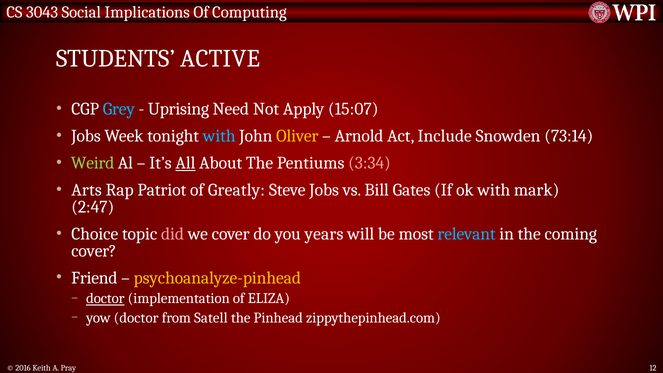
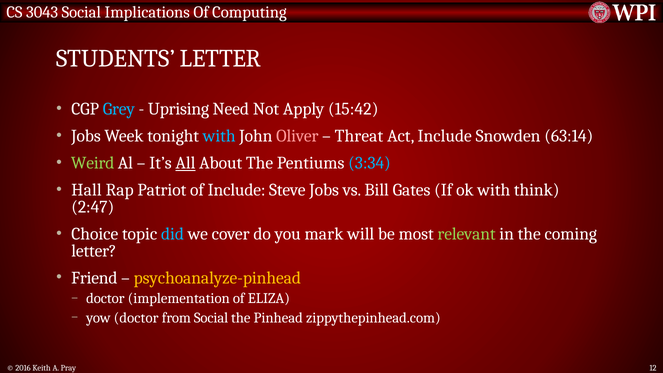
STUDENTS ACTIVE: ACTIVE -> LETTER (221, 58)
15:07: 15:07 -> 15:42 (353, 109)
Oliver colour: yellow -> pink (297, 136)
Arnold: Arnold -> Threat (359, 136)
73:14: 73:14 -> 63:14 (569, 136)
3:34 colour: pink -> light blue (369, 163)
Arts: Arts -> Hall (87, 190)
of Greatly: Greatly -> Include (237, 190)
mark: mark -> think (537, 190)
did colour: pink -> light blue (173, 234)
years: years -> mark (324, 234)
relevant colour: light blue -> light green (467, 234)
cover: cover -> letter (94, 251)
doctor underline: present -> none (105, 298)
from Satell: Satell -> Social (211, 318)
